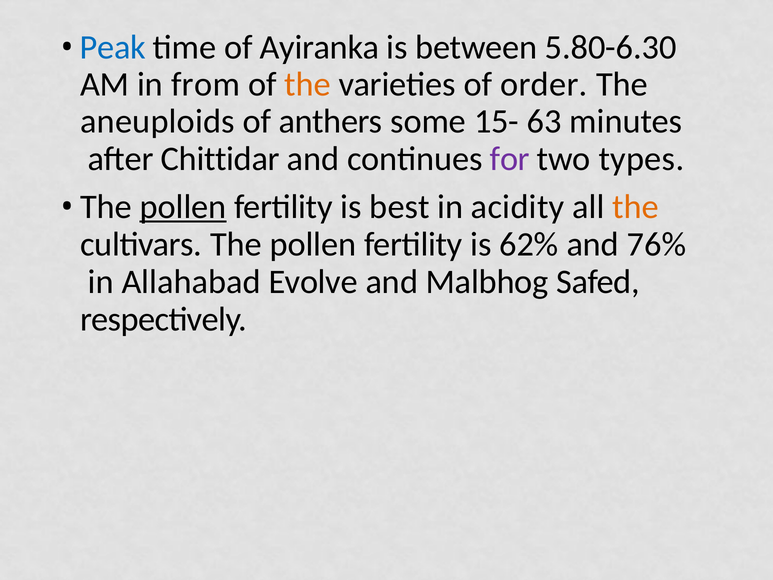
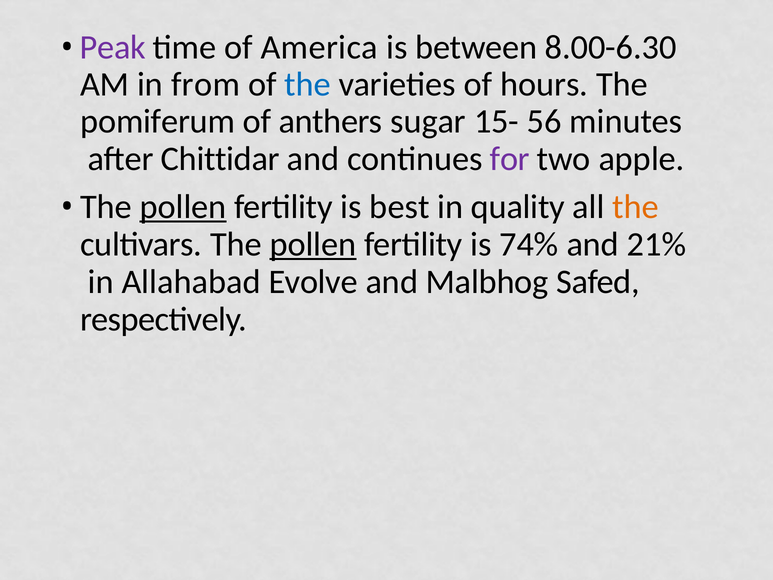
Peak colour: blue -> purple (113, 47)
Ayiranka: Ayiranka -> America (319, 47)
5.80-6.30: 5.80-6.30 -> 8.00-6.30 (611, 47)
the colour: orange -> blue (308, 84)
order: order -> hours (544, 84)
aneuploids: aneuploids -> pomiferum (158, 122)
some: some -> sugar (428, 122)
63: 63 -> 56 (544, 122)
types: types -> apple (642, 159)
acidity: acidity -> quality (518, 207)
pollen underline: none -> present (313, 244)
62%: 62% -> 74% (529, 244)
76%: 76% -> 21% (657, 244)
